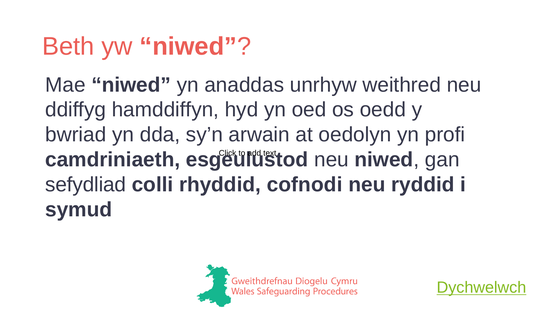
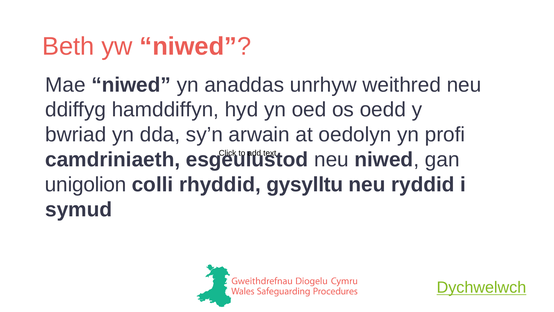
sefydliad: sefydliad -> unigolion (86, 184)
cofnodi: cofnodi -> gysylltu (305, 184)
